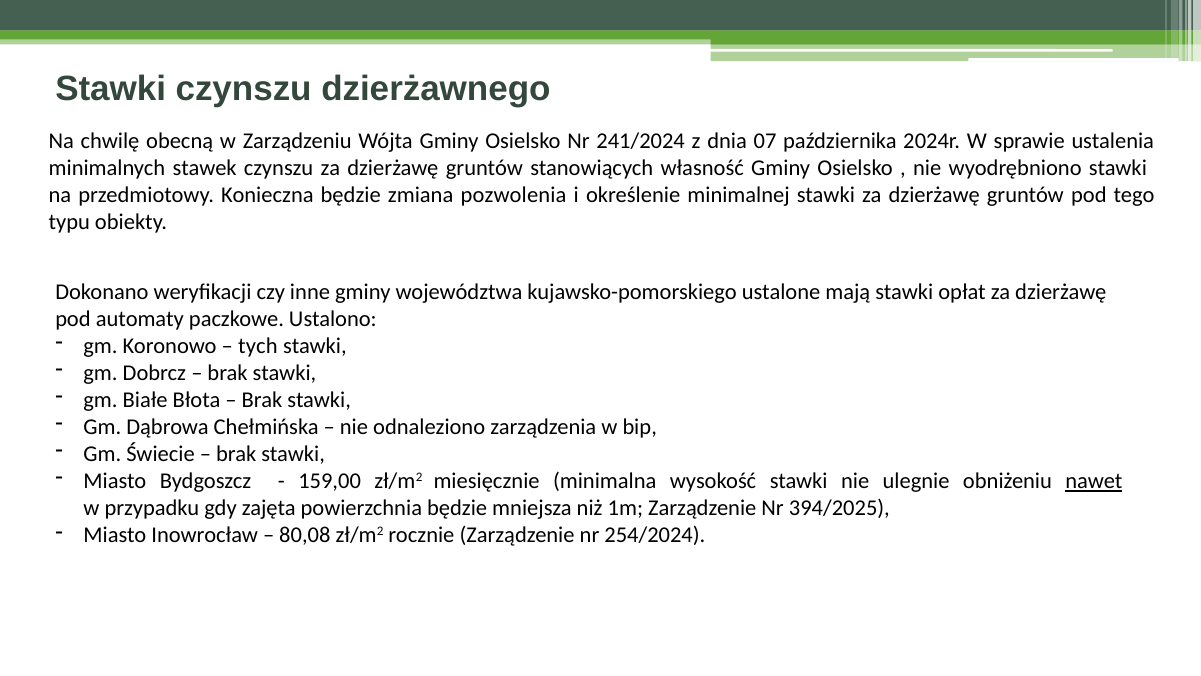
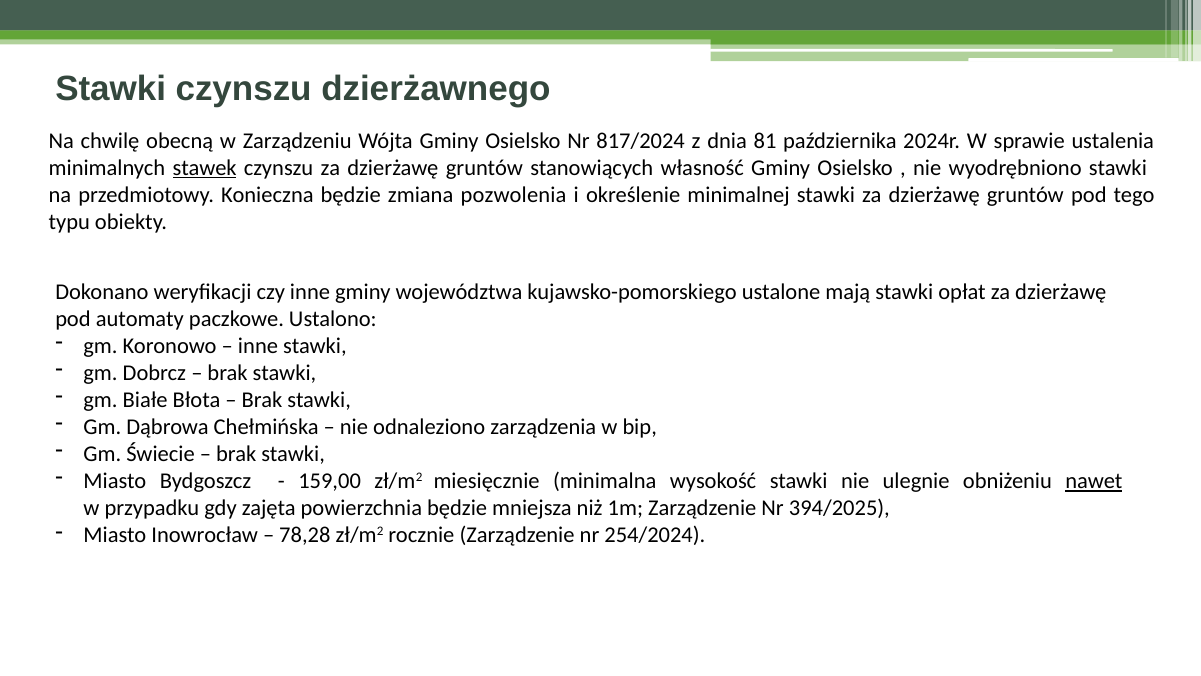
241/2024: 241/2024 -> 817/2024 (641, 141)
07: 07 -> 81 (765, 141)
stawek underline: none -> present (205, 168)
tych: tych -> inne (258, 346)
80,08: 80,08 -> 78,28 (305, 535)
